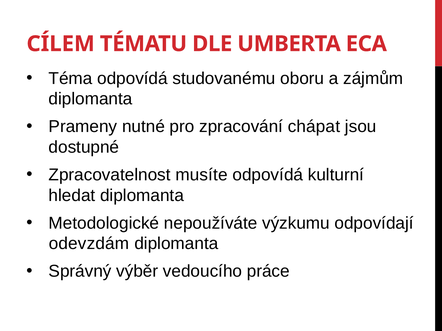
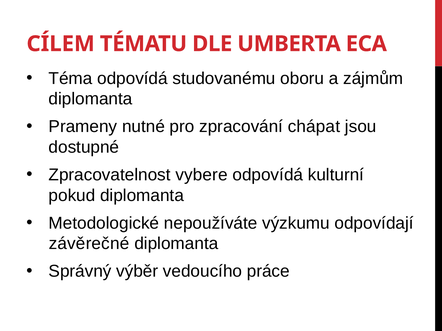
musíte: musíte -> vybere (202, 175)
hledat: hledat -> pokud (72, 196)
odevzdám: odevzdám -> závěrečné (89, 244)
